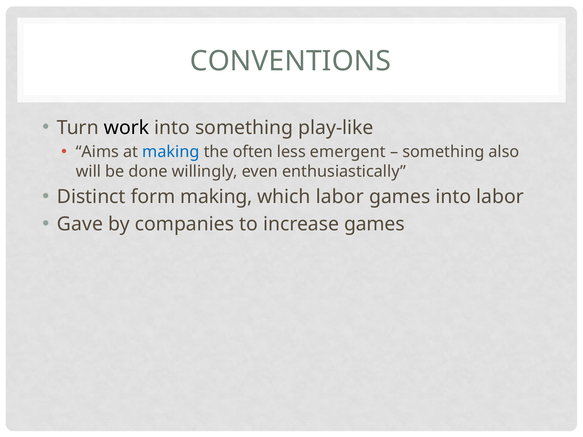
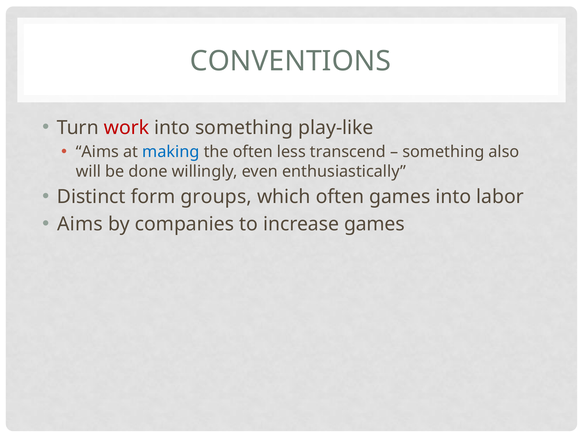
work colour: black -> red (126, 128)
emergent: emergent -> transcend (348, 152)
form making: making -> groups (216, 197)
which labor: labor -> often (340, 197)
Gave: Gave -> Aims (80, 224)
